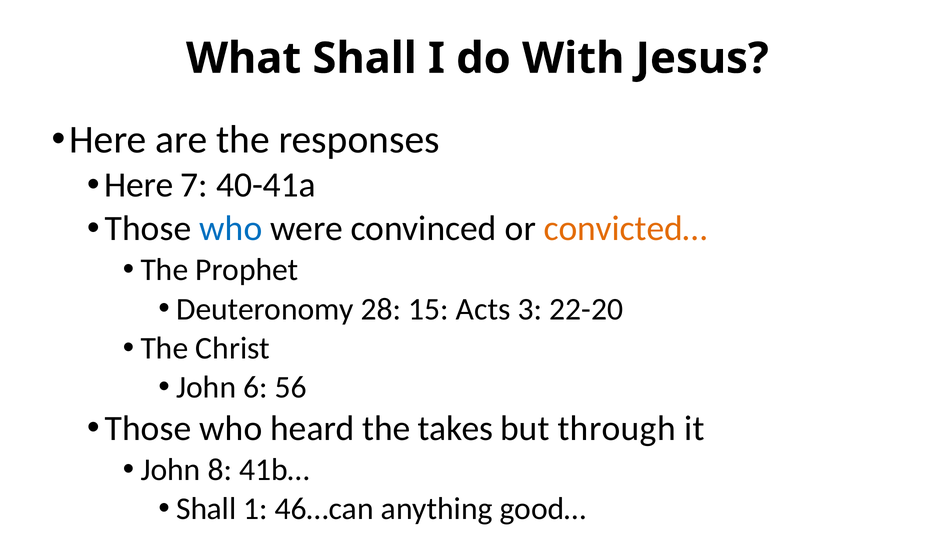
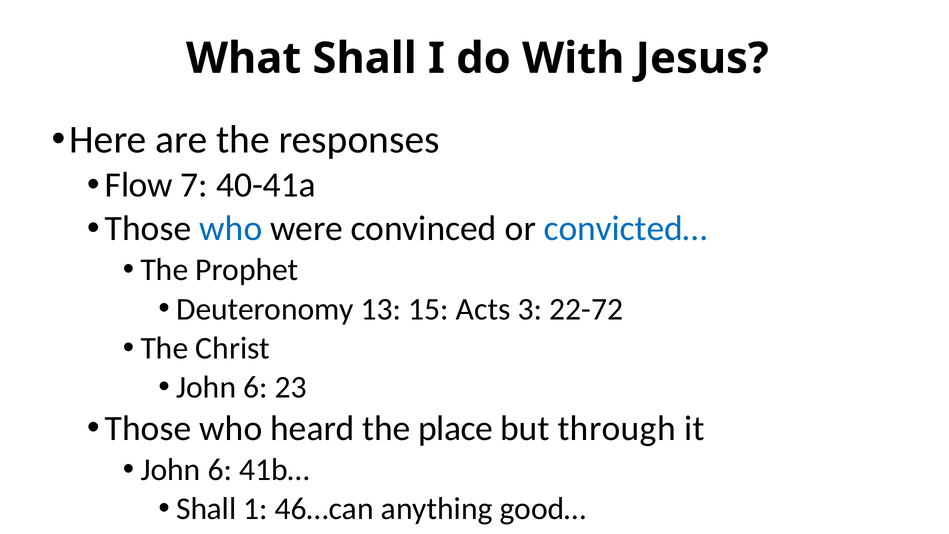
Here: Here -> Flow (139, 185)
convicted… colour: orange -> blue (626, 229)
28: 28 -> 13 (381, 309)
22-20: 22-20 -> 22-72 (586, 309)
56: 56 -> 23 (291, 387)
takes: takes -> place (456, 428)
8: 8 -> 6 (220, 470)
